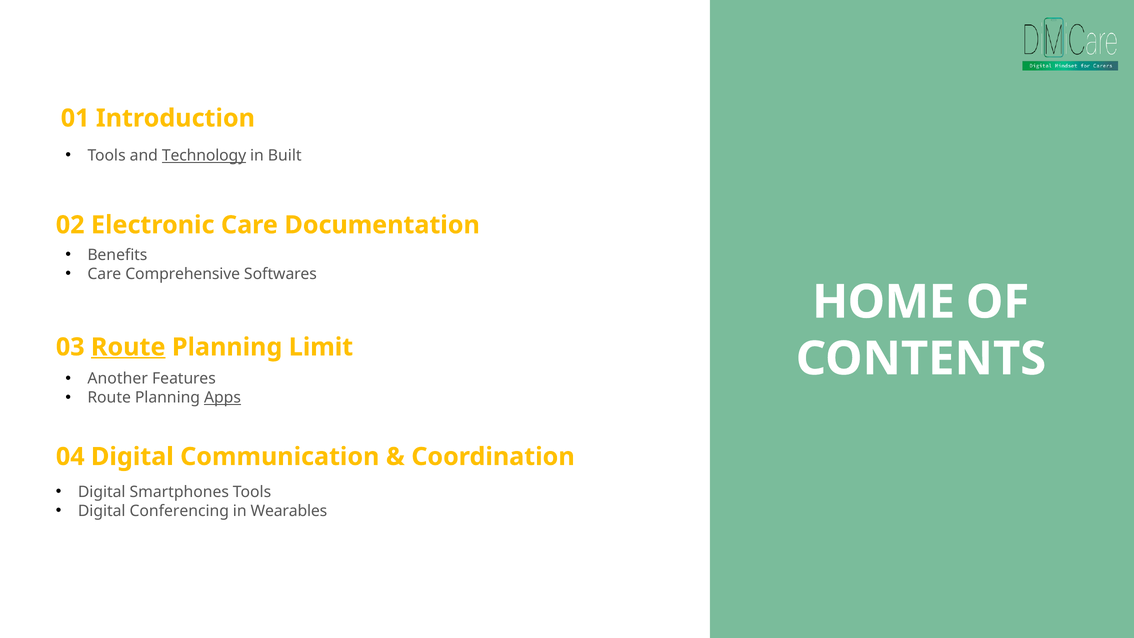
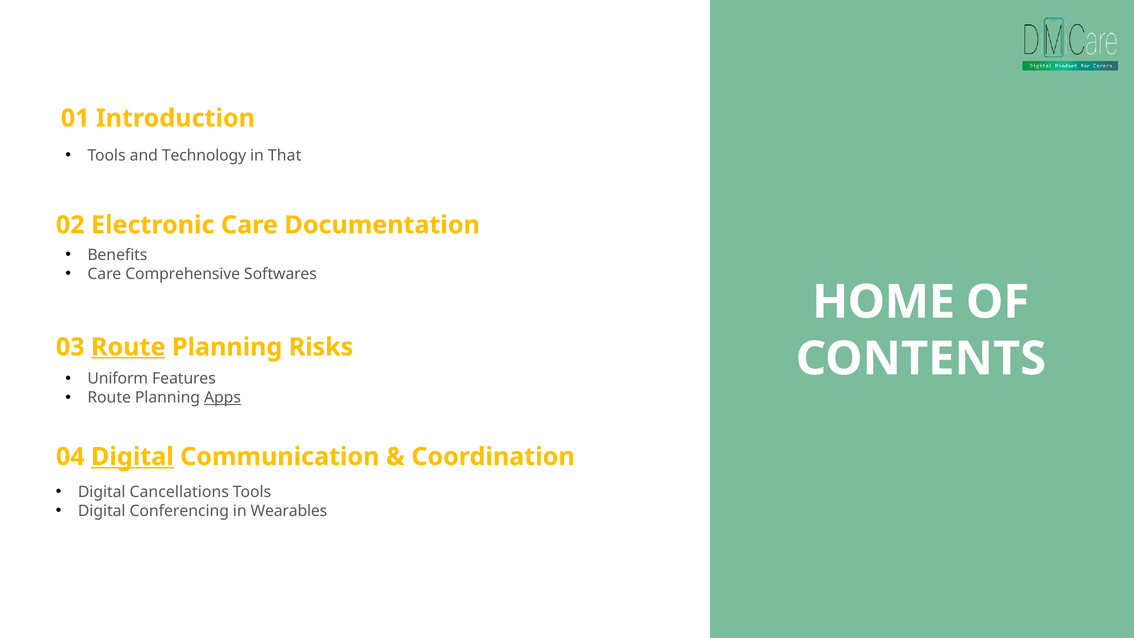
Technology underline: present -> none (204, 156)
Built: Built -> That (285, 156)
Limit: Limit -> Risks (321, 347)
Another: Another -> Uniform (118, 379)
Digital underline: none -> present (132, 457)
Smartphones: Smartphones -> Cancellations (179, 492)
